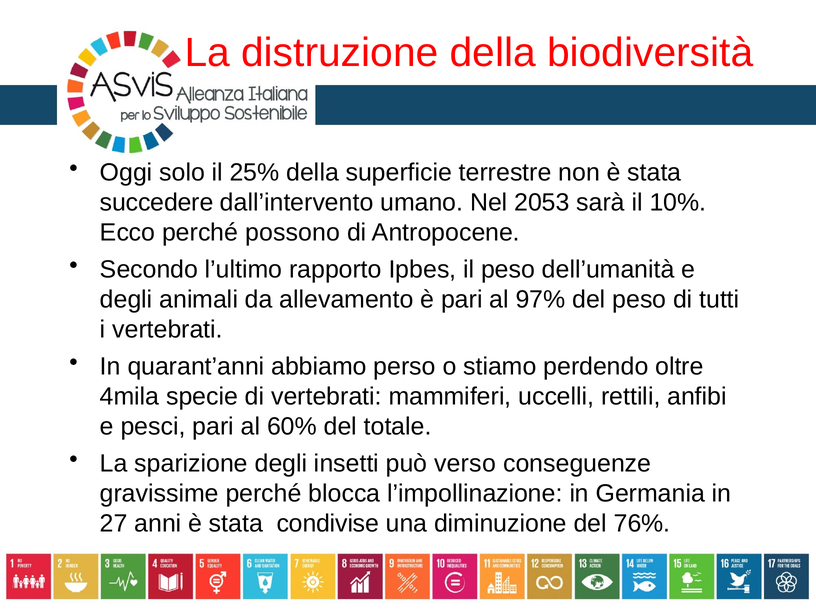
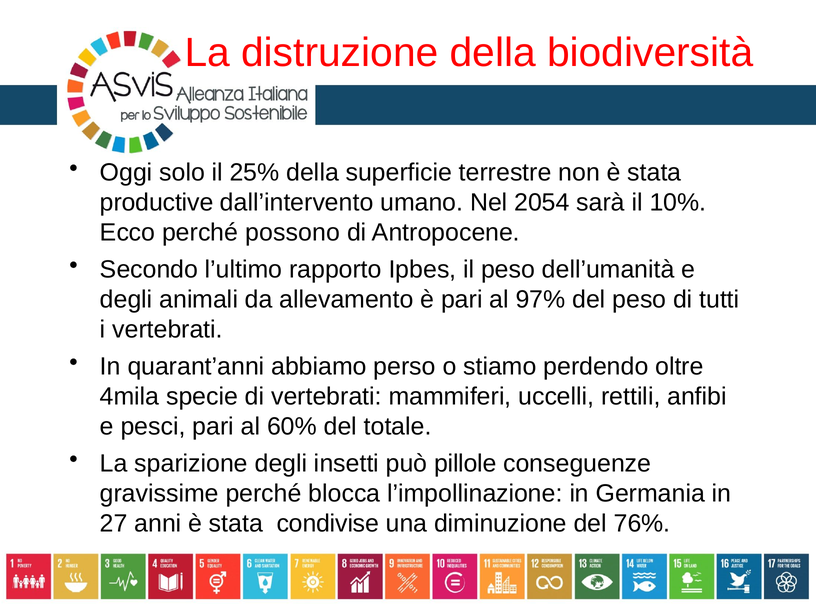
succedere: succedere -> productive (157, 202)
2053: 2053 -> 2054 (542, 202)
verso: verso -> pillole (465, 464)
